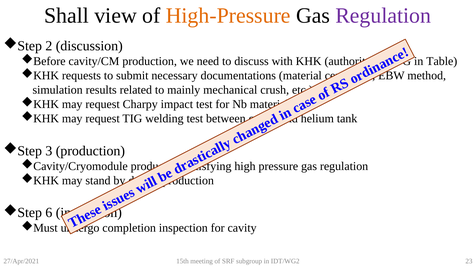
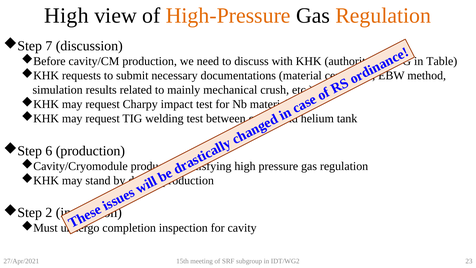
Shall: Shall -> High (66, 16)
Regulation colour: purple -> orange (383, 16)
2: 2 -> 7 (49, 46)
3: 3 -> 6 (49, 151)
6: 6 -> 2 (49, 213)
